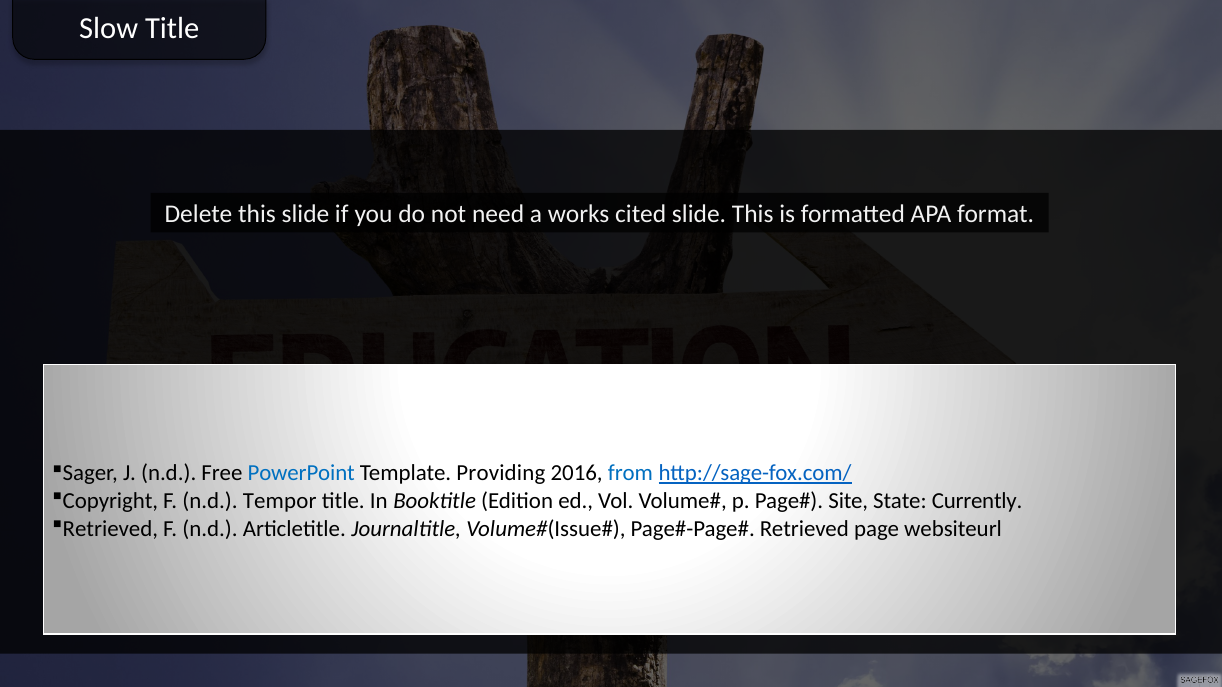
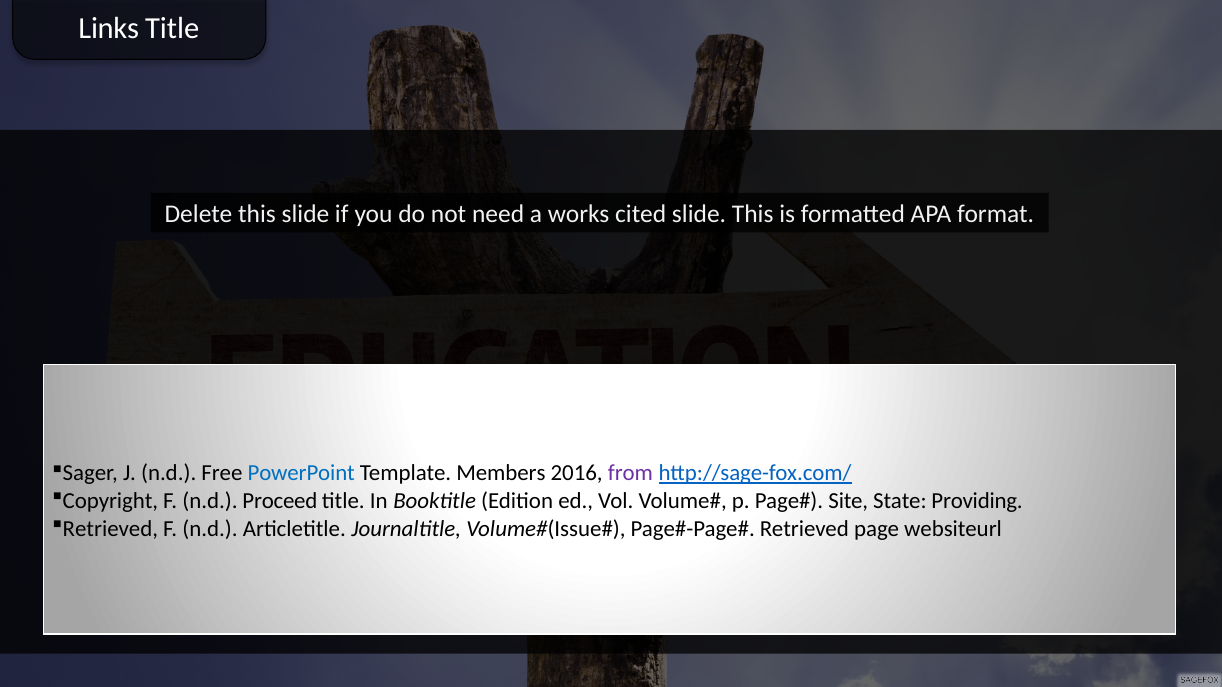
Slow: Slow -> Links (109, 29)
Providing: Providing -> Members (501, 473)
from colour: blue -> purple (630, 473)
Tempor: Tempor -> Proceed (280, 501)
Currently: Currently -> Providing (977, 501)
